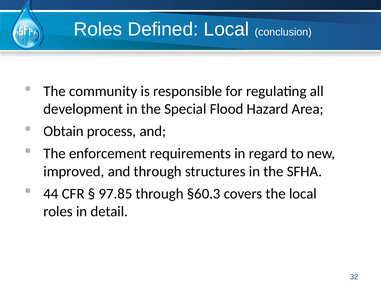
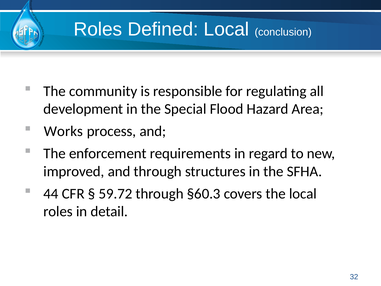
Obtain: Obtain -> Works (63, 131)
97.85: 97.85 -> 59.72 (115, 193)
